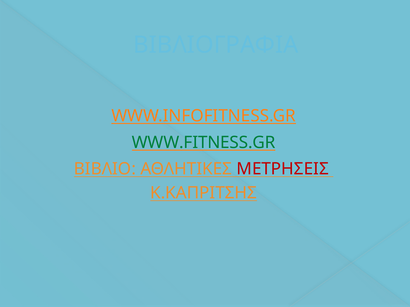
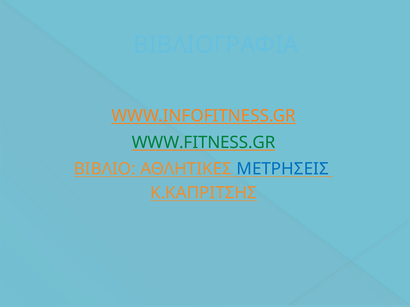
ΜΕΤΡΗΣΕΙΣ colour: red -> blue (283, 169)
